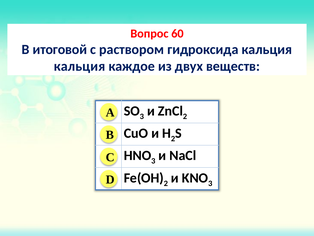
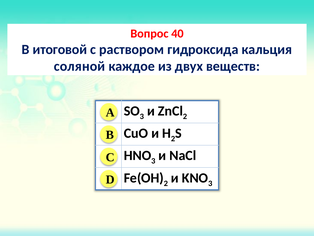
60: 60 -> 40 (177, 34)
кальция: кальция -> соляной (80, 66)
